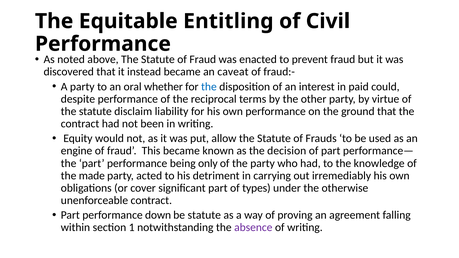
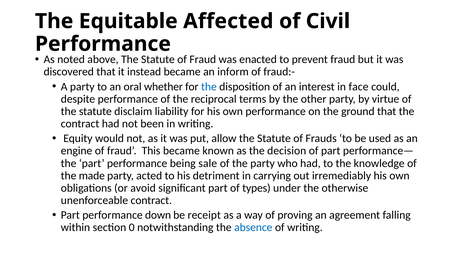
Entitling: Entitling -> Affected (228, 21)
caveat: caveat -> inform (233, 72)
paid: paid -> face (359, 87)
only: only -> sale (208, 163)
cover: cover -> avoid (143, 188)
be statute: statute -> receipt (204, 215)
1: 1 -> 0 (132, 228)
absence colour: purple -> blue (253, 228)
